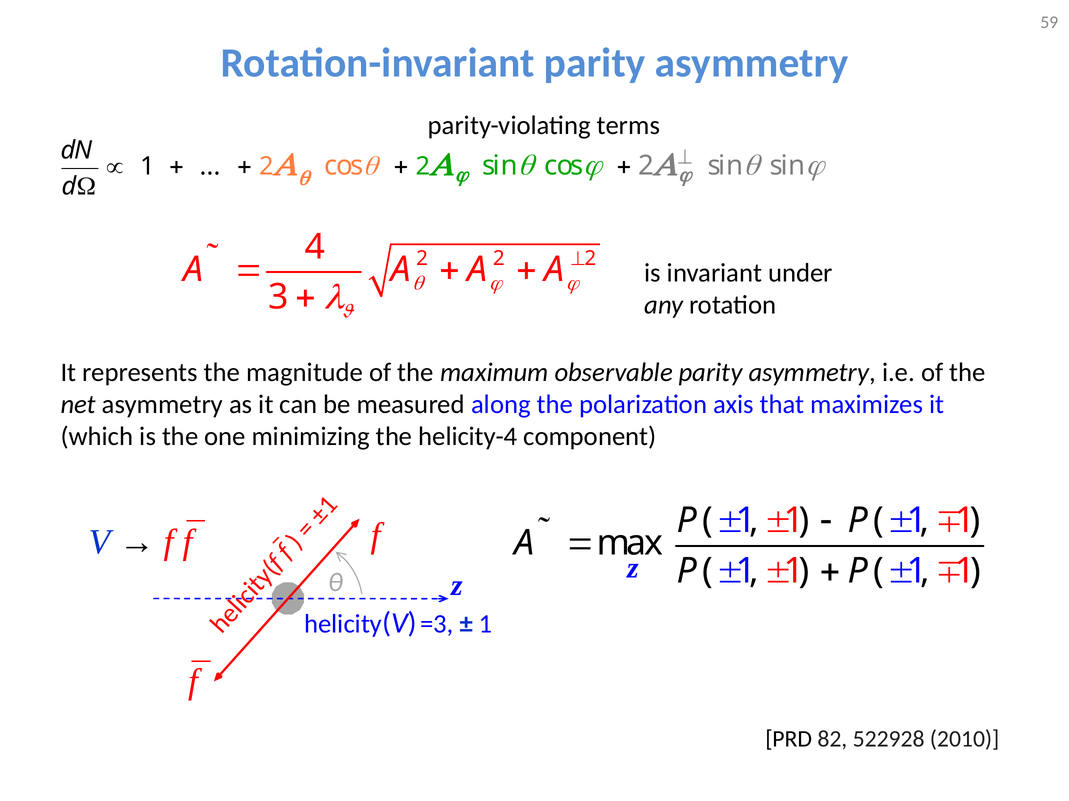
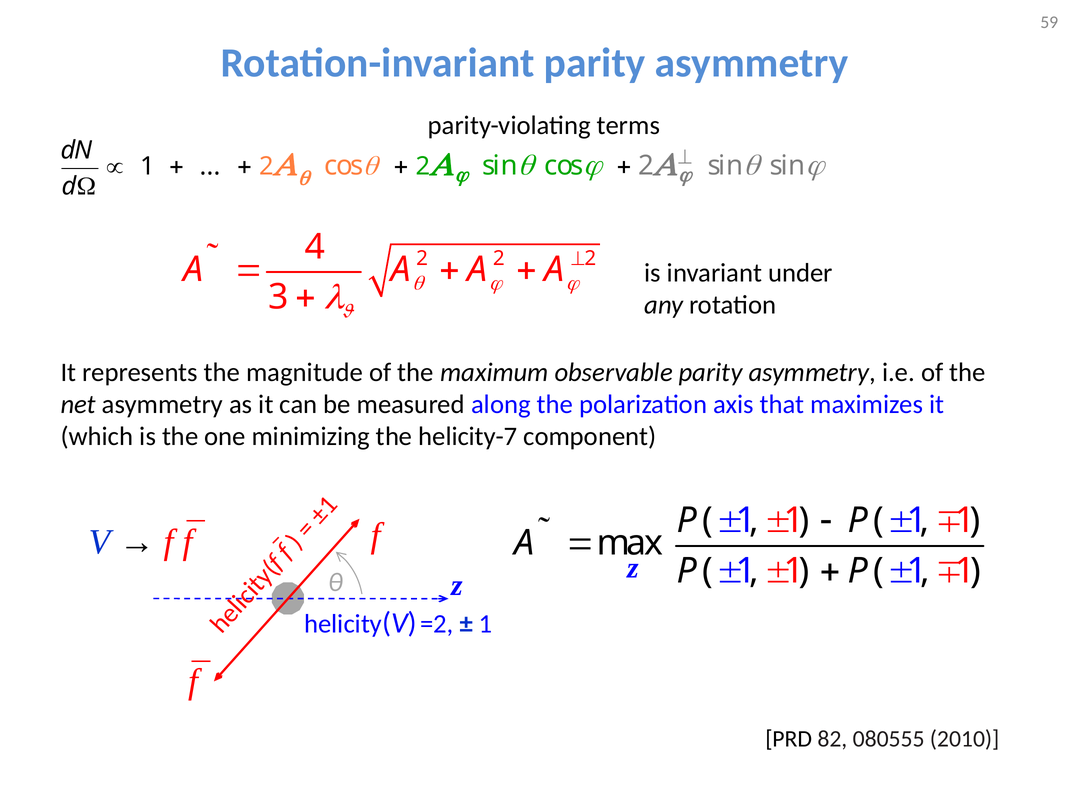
helicity-4: helicity-4 -> helicity-7 (468, 437)
=3: =3 -> =2 (437, 625)
522928: 522928 -> 080555 (889, 740)
